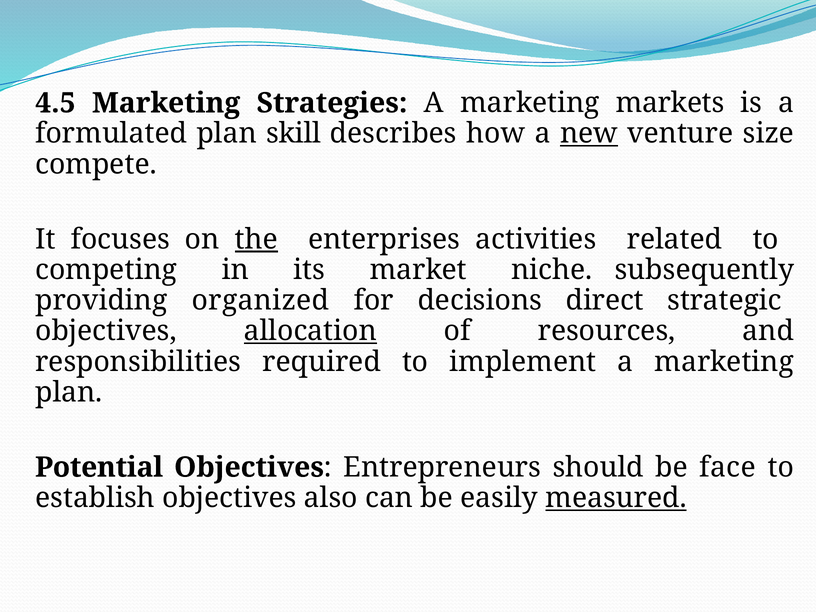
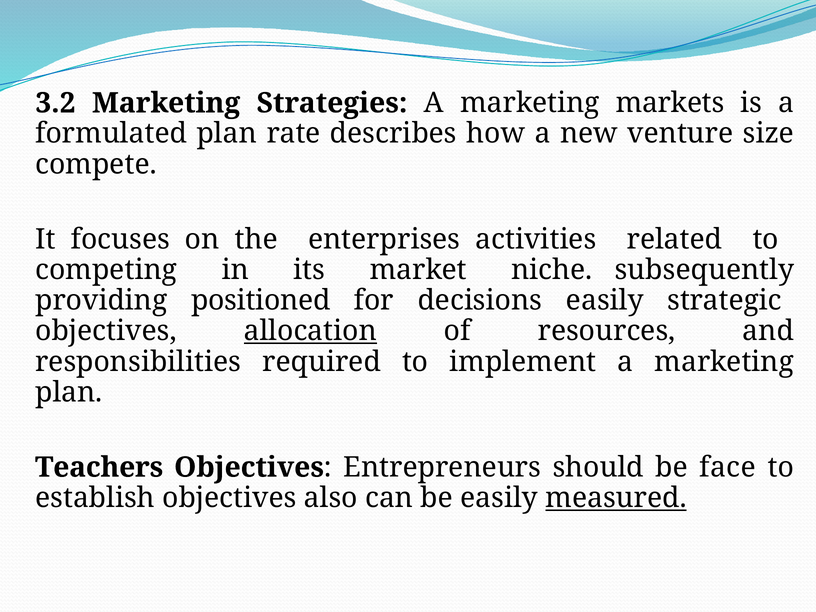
4.5: 4.5 -> 3.2 (55, 103)
skill: skill -> rate (294, 134)
new underline: present -> none (589, 134)
the underline: present -> none (256, 239)
organized: organized -> positioned (261, 301)
decisions direct: direct -> easily (605, 301)
Potential: Potential -> Teachers (99, 467)
